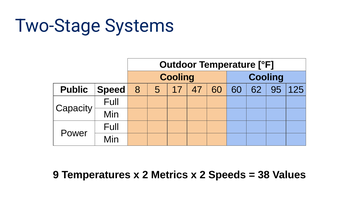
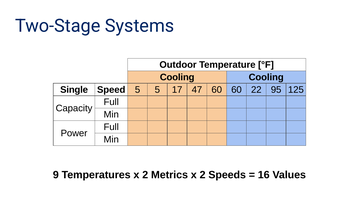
Public: Public -> Single (74, 89)
Speed 8: 8 -> 5 (138, 89)
62: 62 -> 22 (256, 89)
38: 38 -> 16 (264, 175)
